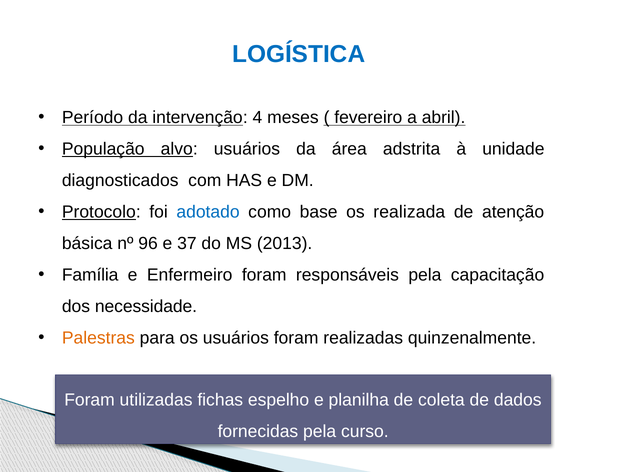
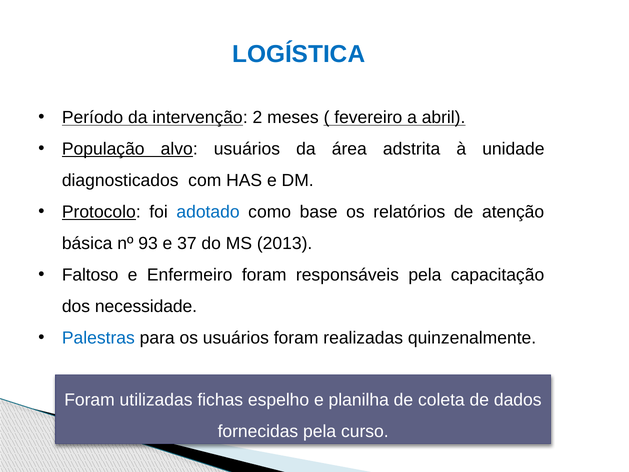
4: 4 -> 2 (257, 117)
realizada: realizada -> relatórios (409, 212)
96: 96 -> 93 (148, 243)
Família: Família -> Faltoso (90, 275)
Palestras colour: orange -> blue (98, 338)
